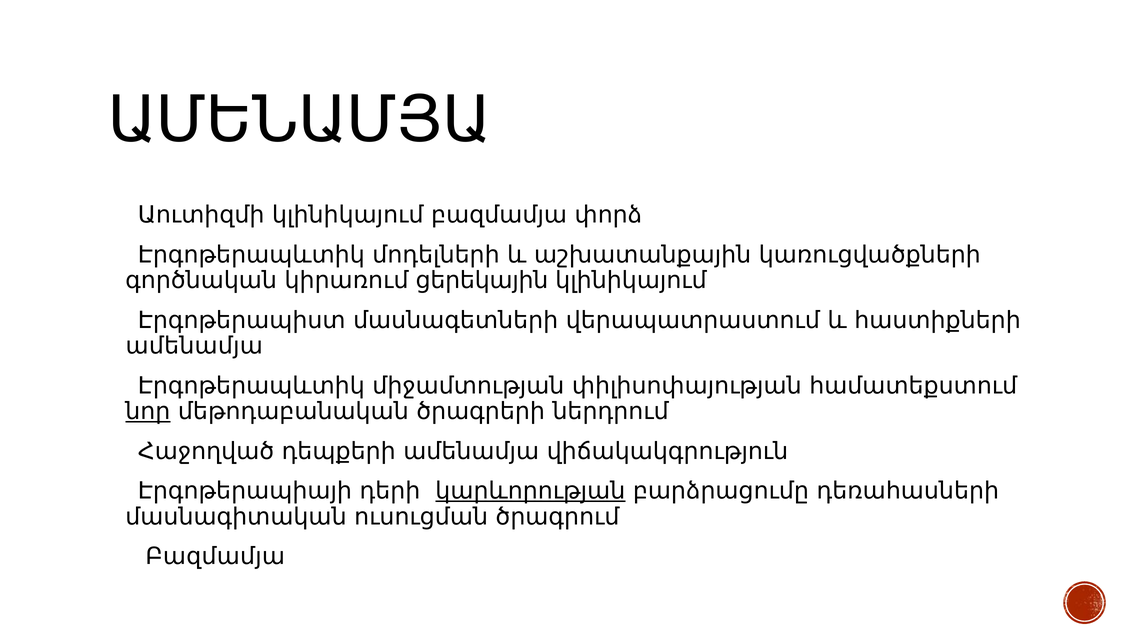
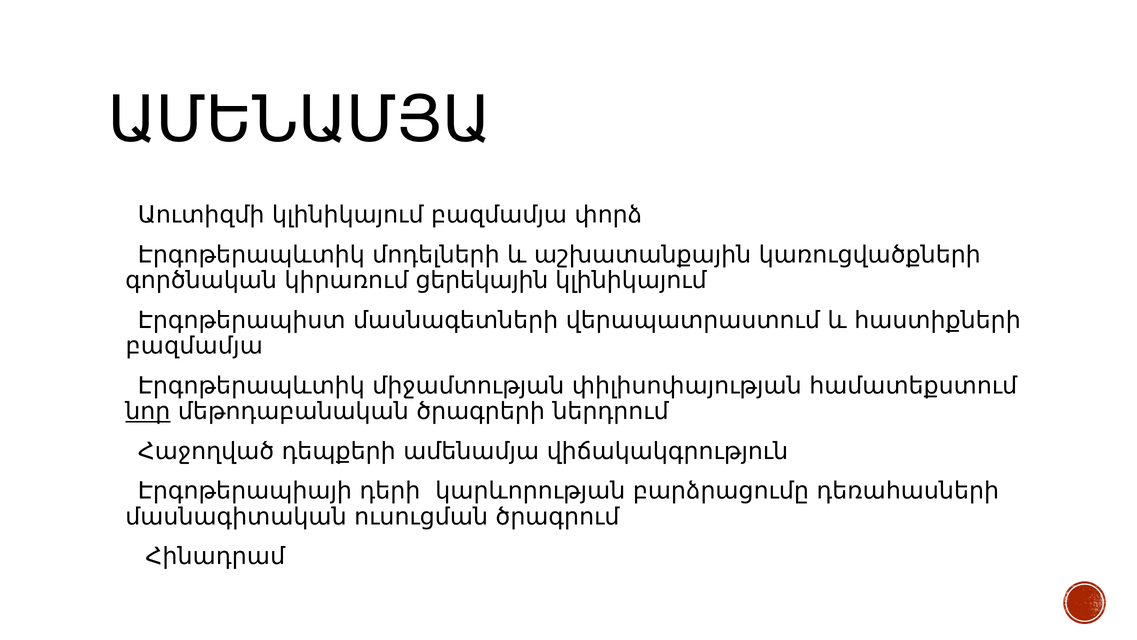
ամենամյա: ամենամյա -> բազմամյա (194, 346)
կարևորության underline: present -> none (530, 491)
Բազմամյա: Բազմամյա -> Հինադրամ (215, 556)
